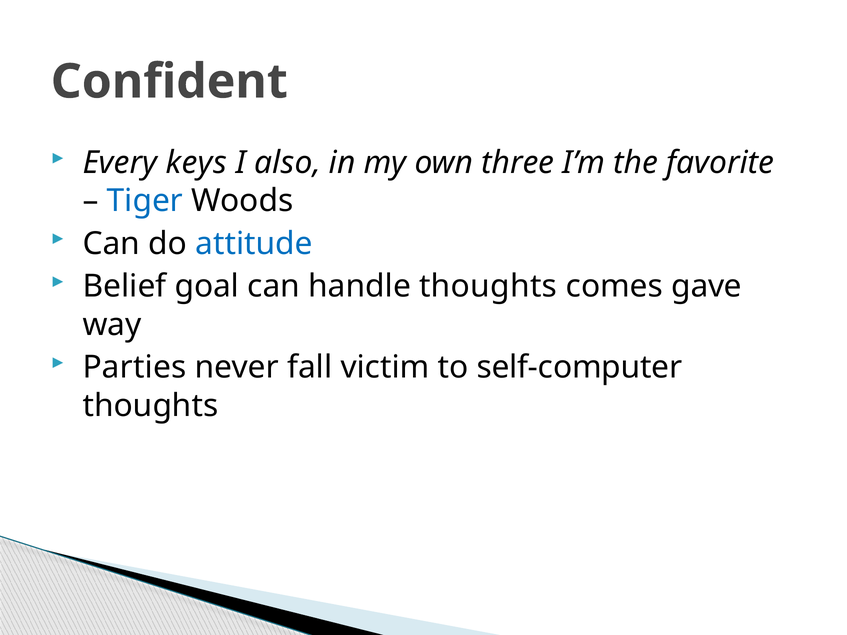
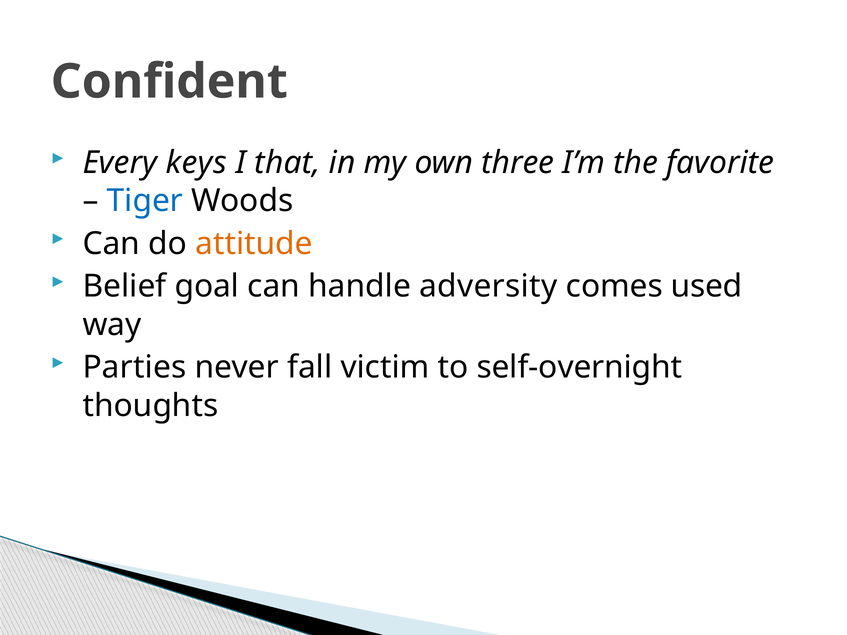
also: also -> that (287, 163)
attitude colour: blue -> orange (254, 244)
handle thoughts: thoughts -> adversity (488, 287)
gave: gave -> used (707, 287)
self-computer: self-computer -> self-overnight (579, 368)
